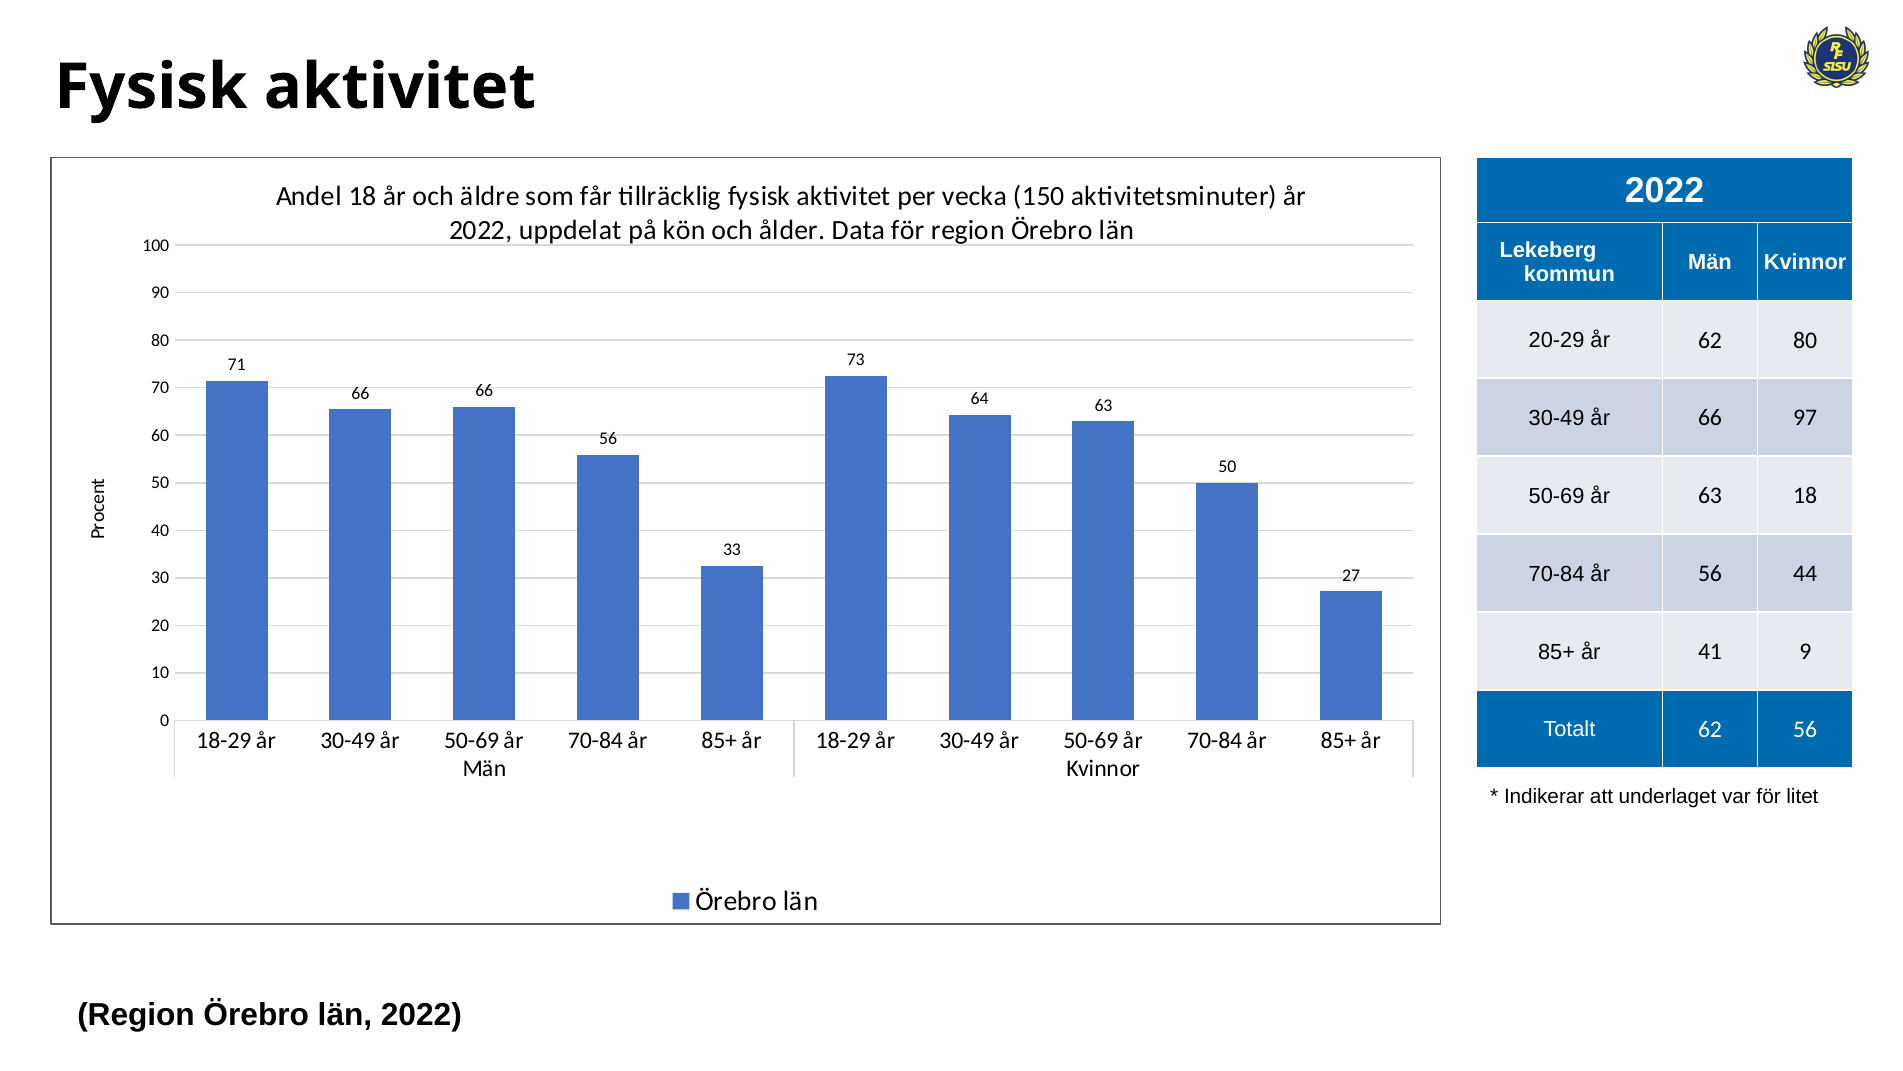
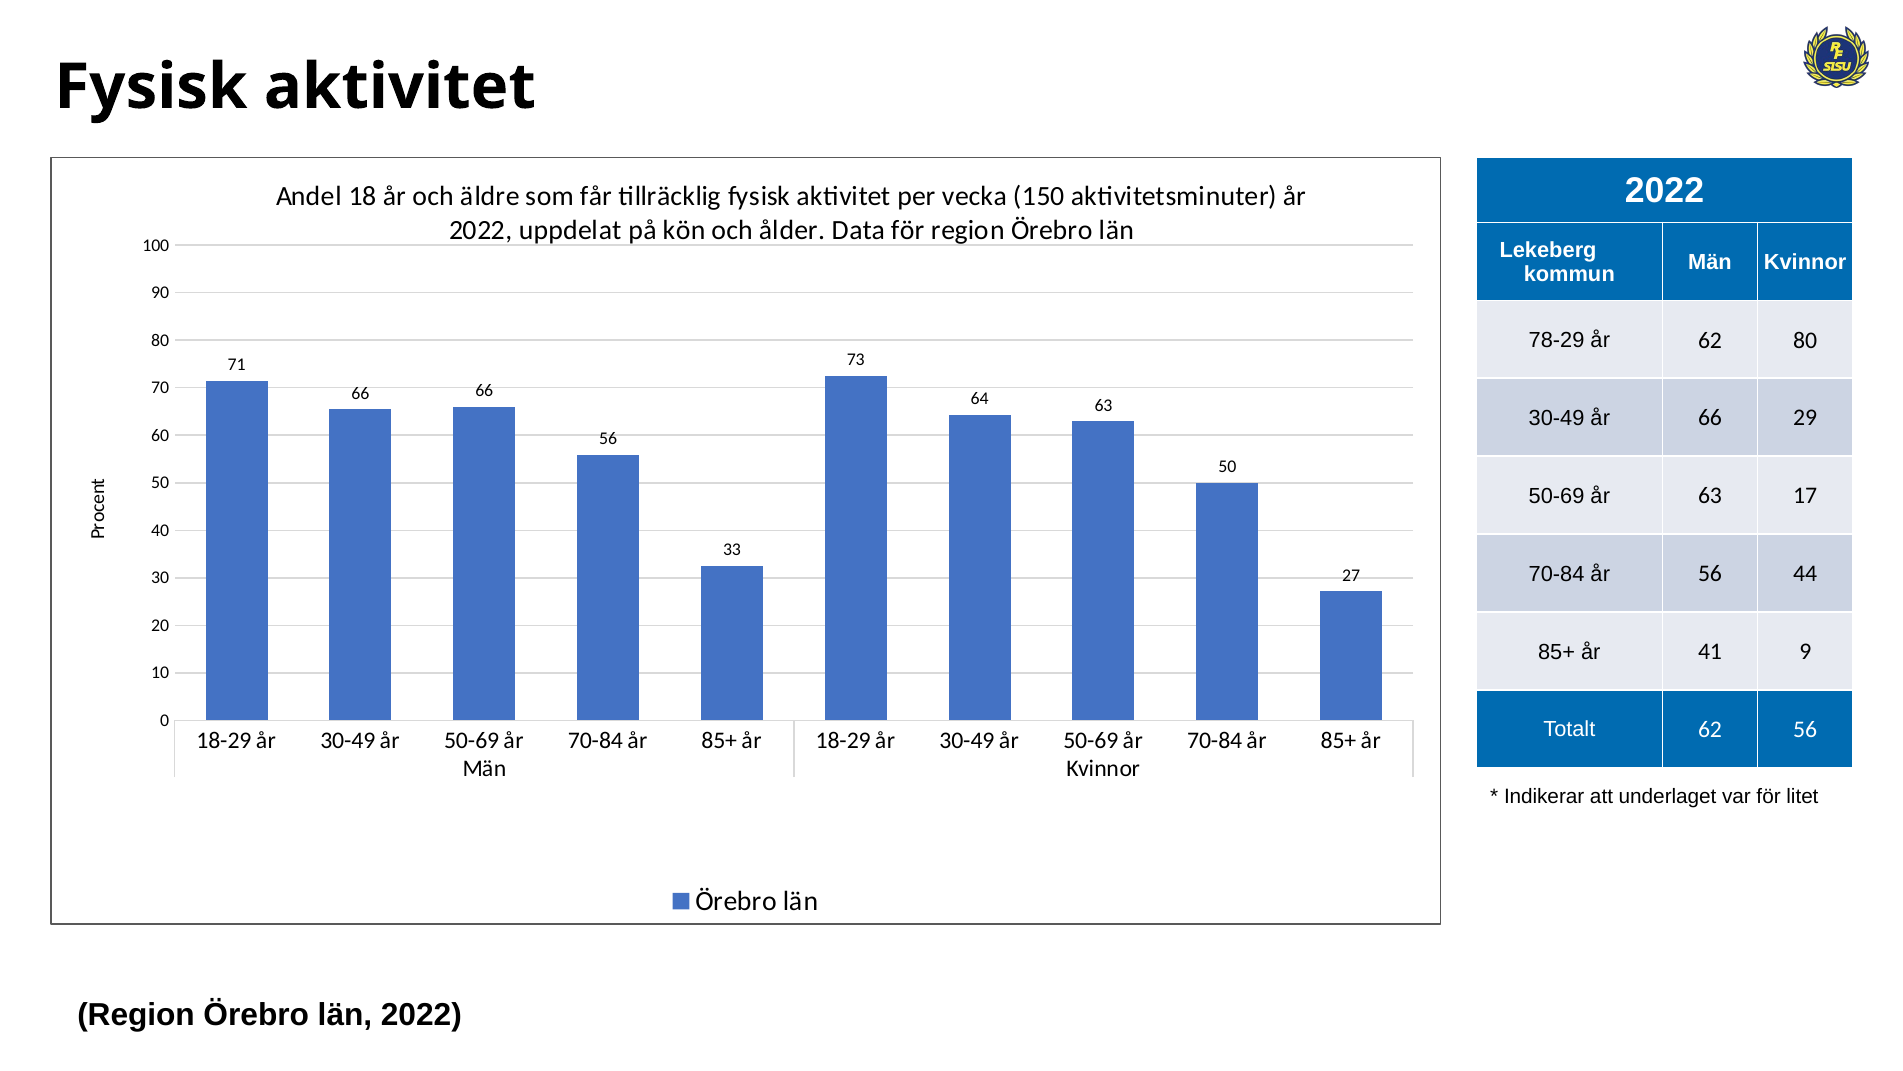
20-29: 20-29 -> 78-29 (1557, 340)
97: 97 -> 29 (1805, 418)
63 18: 18 -> 17 (1805, 496)
